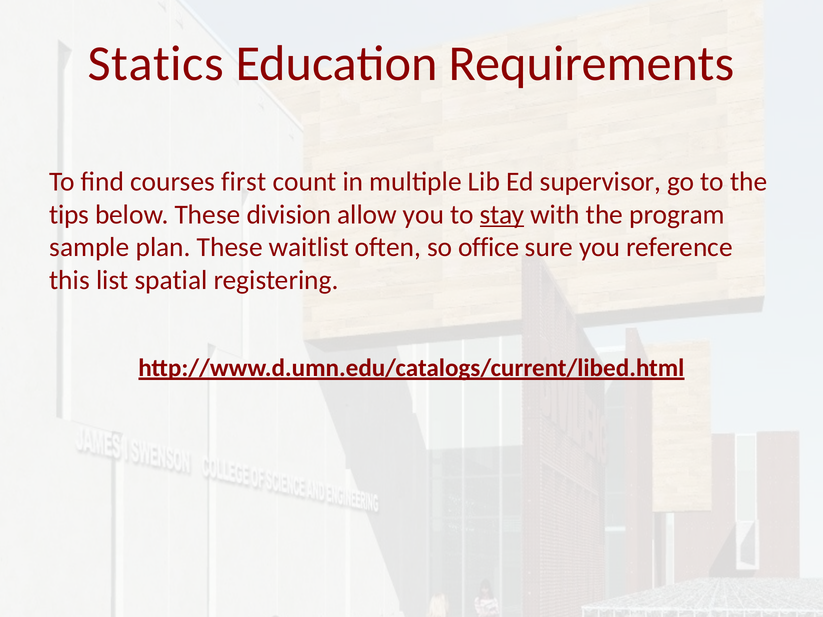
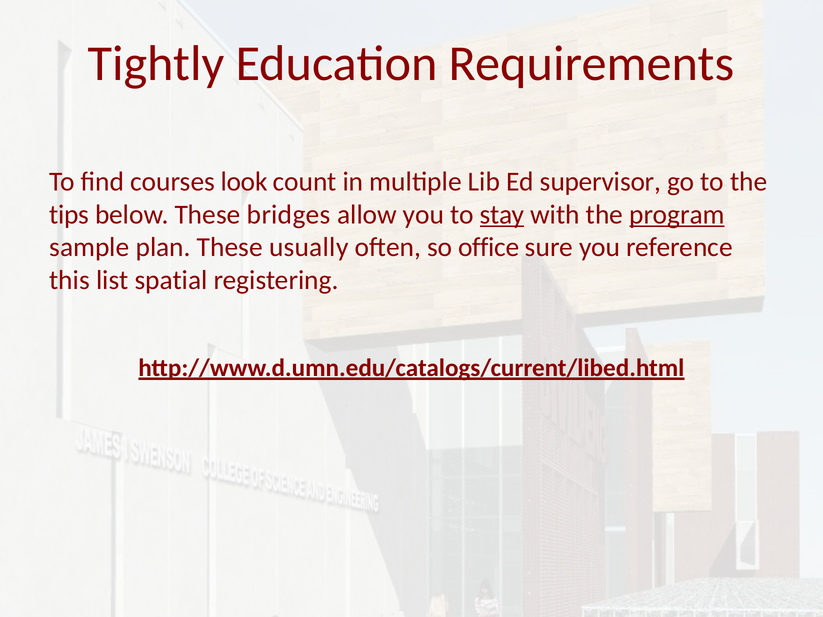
Statics: Statics -> Tightly (156, 64)
first: first -> look (244, 182)
division: division -> bridges (289, 215)
program underline: none -> present (677, 215)
waitlist: waitlist -> usually (309, 247)
